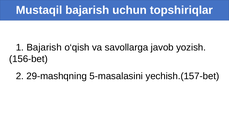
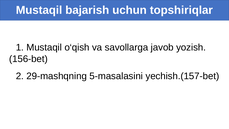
1 Bajarish: Bajarish -> Mustaqil (44, 47)
